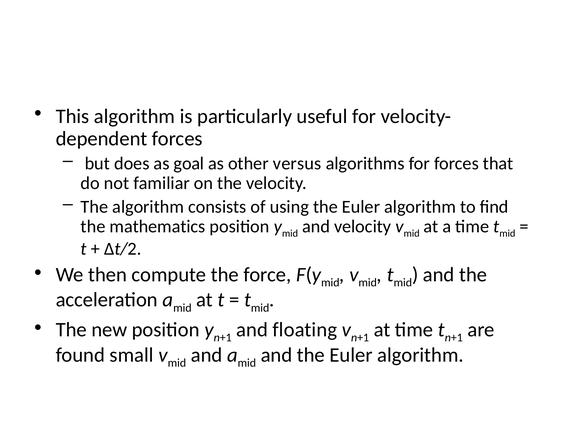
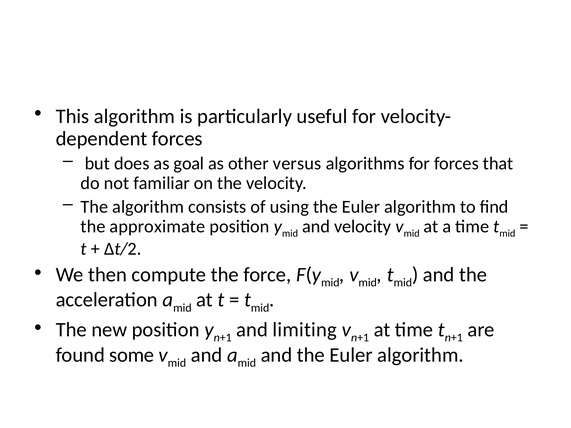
mathematics: mathematics -> approximate (157, 227)
floating: floating -> limiting (305, 330)
small: small -> some (132, 355)
